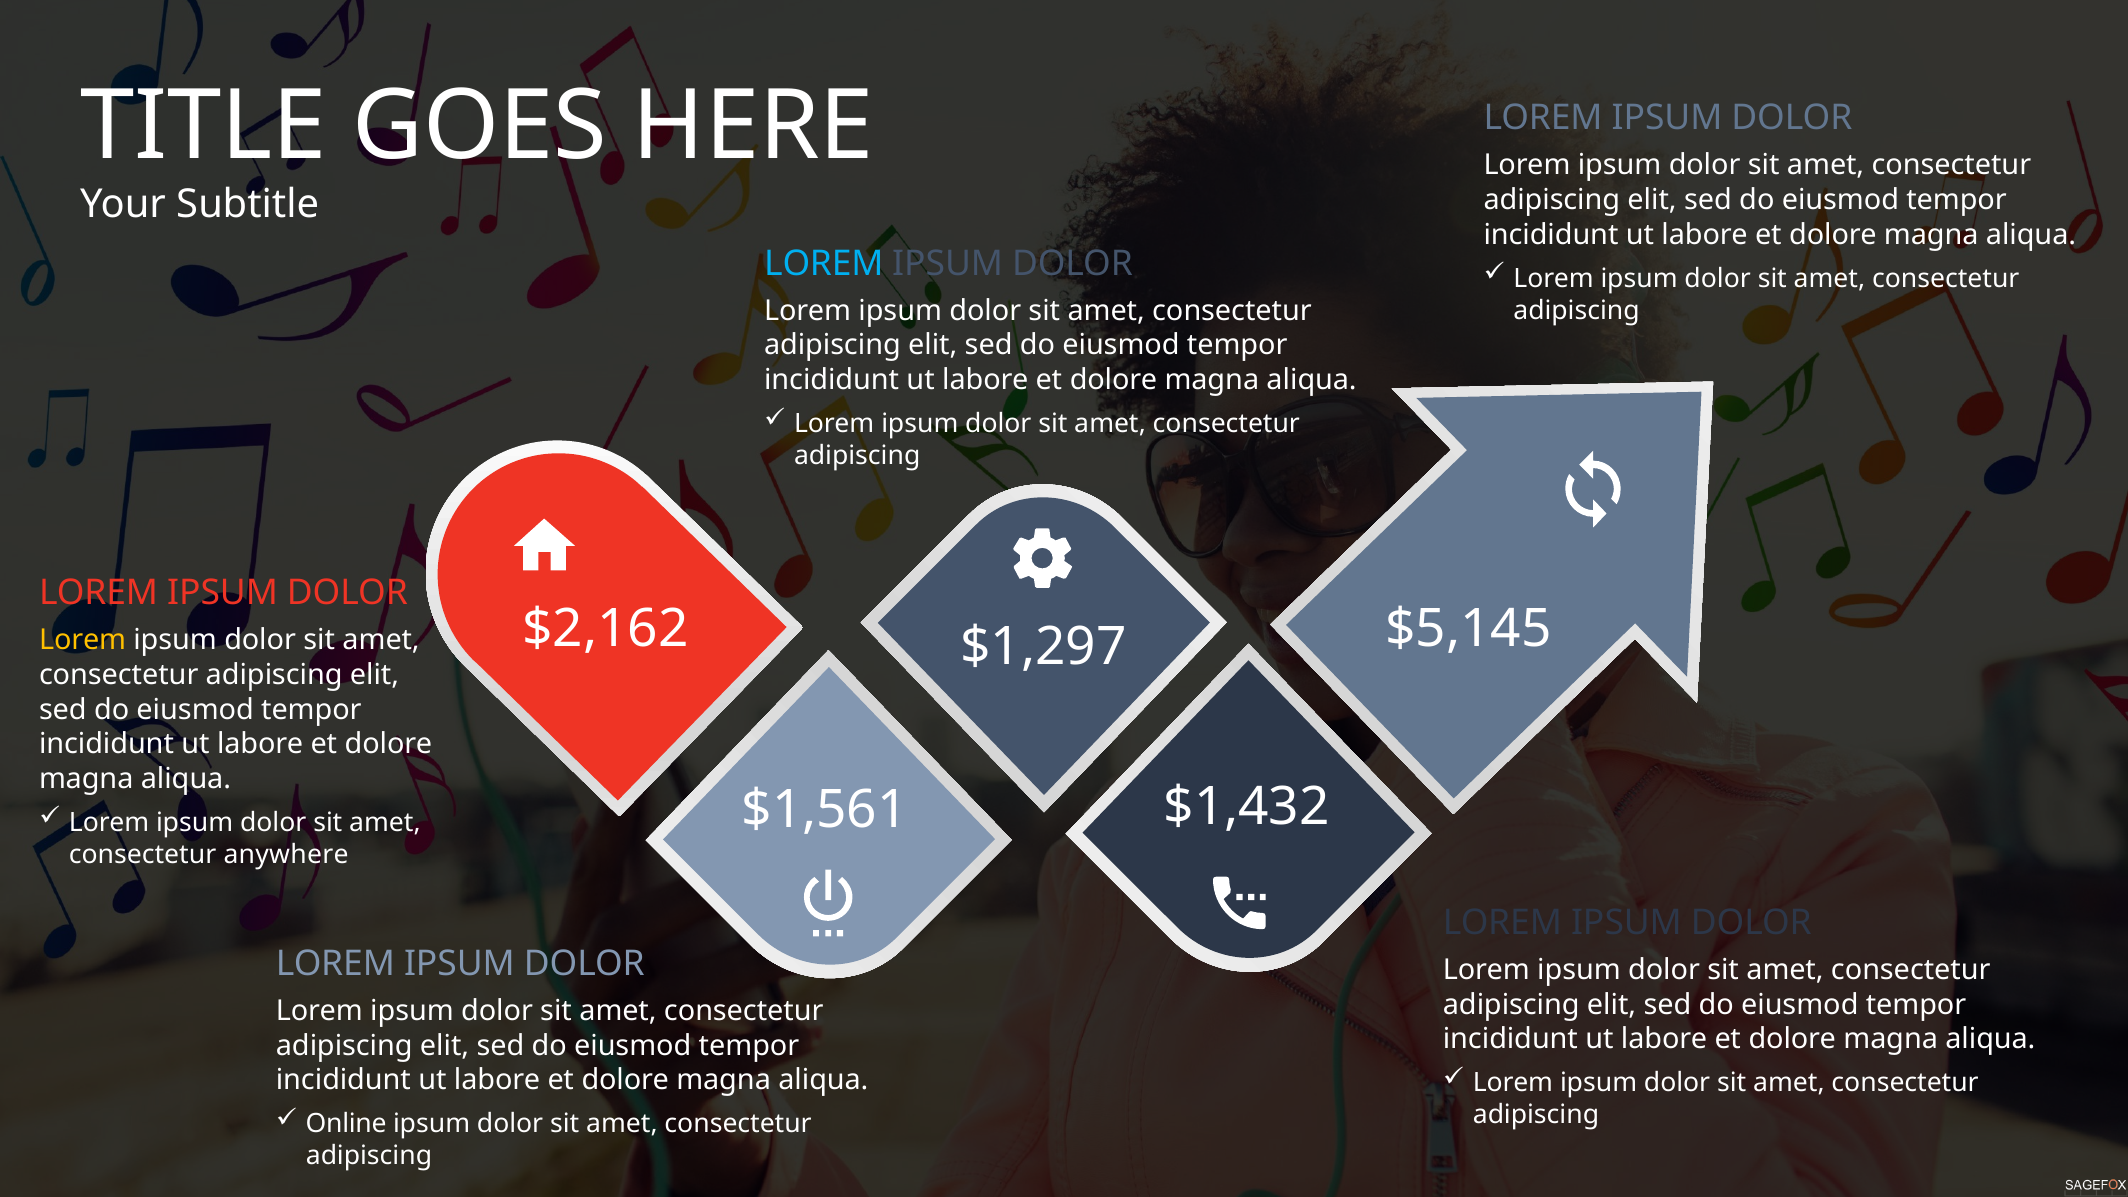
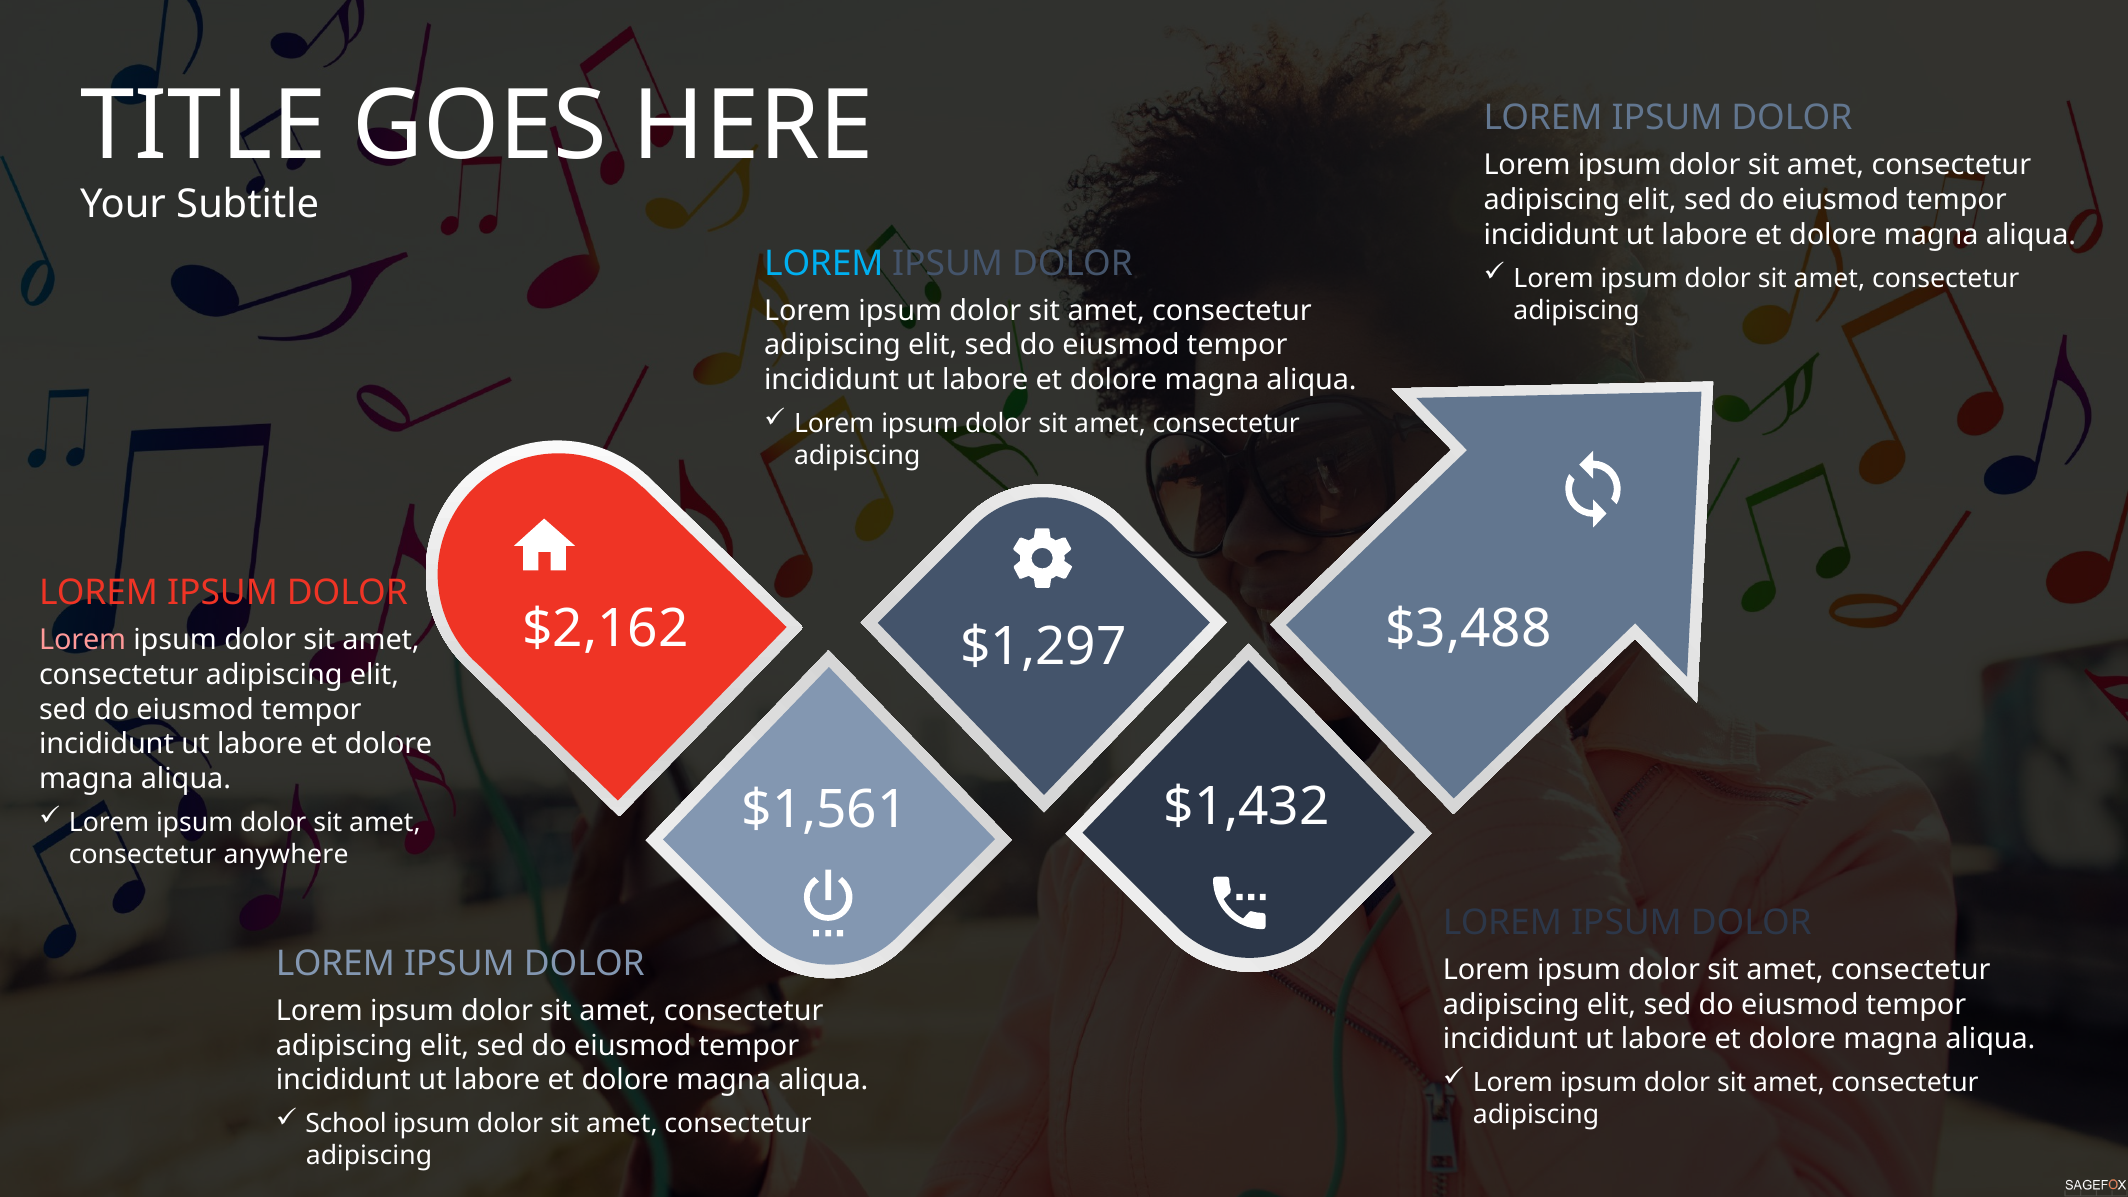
$5,145: $5,145 -> $3,488 (1468, 629)
Lorem colour: yellow -> pink (83, 640)
Online: Online -> School (346, 1124)
